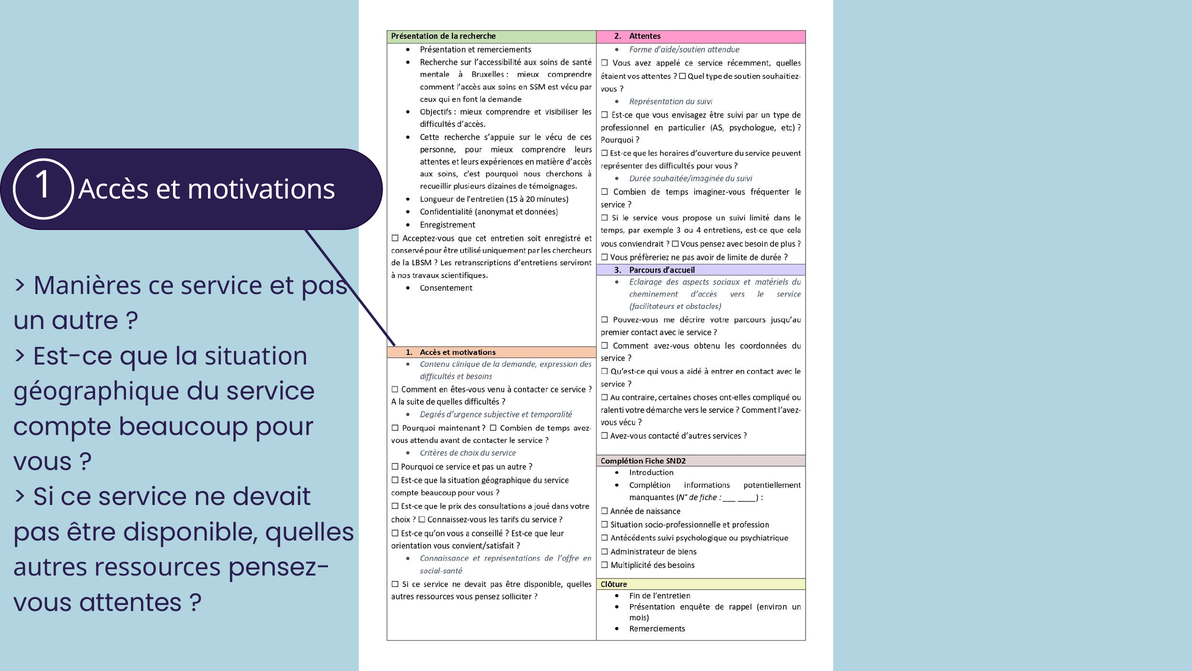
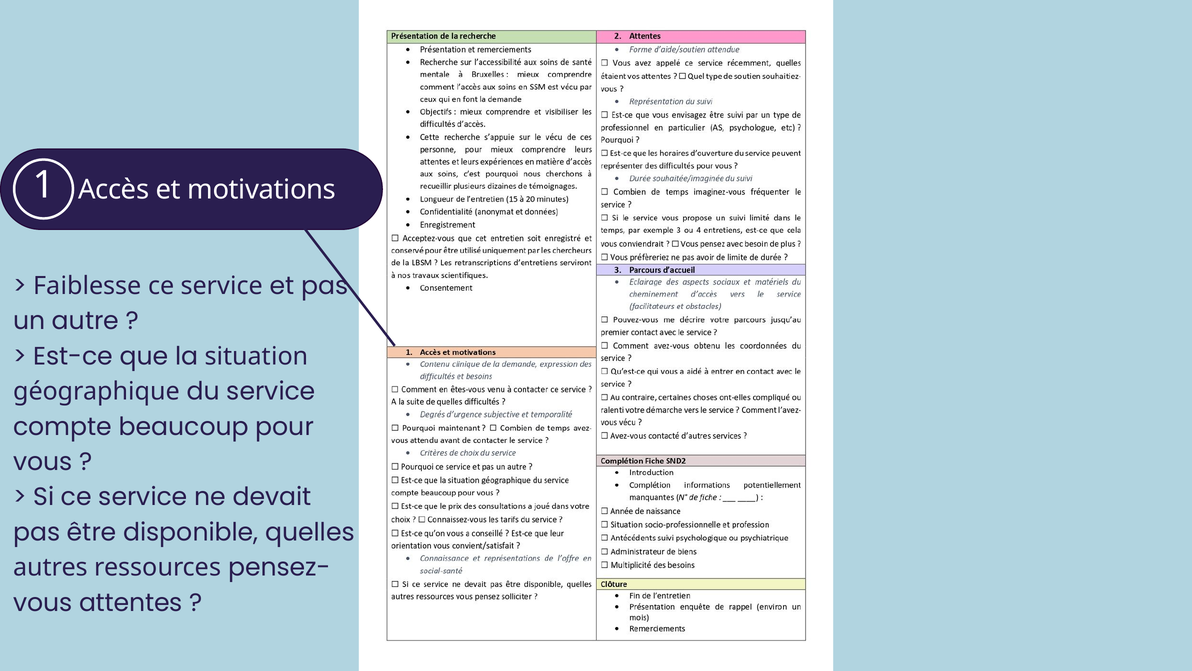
Manières: Manières -> Faiblesse (87, 286)
